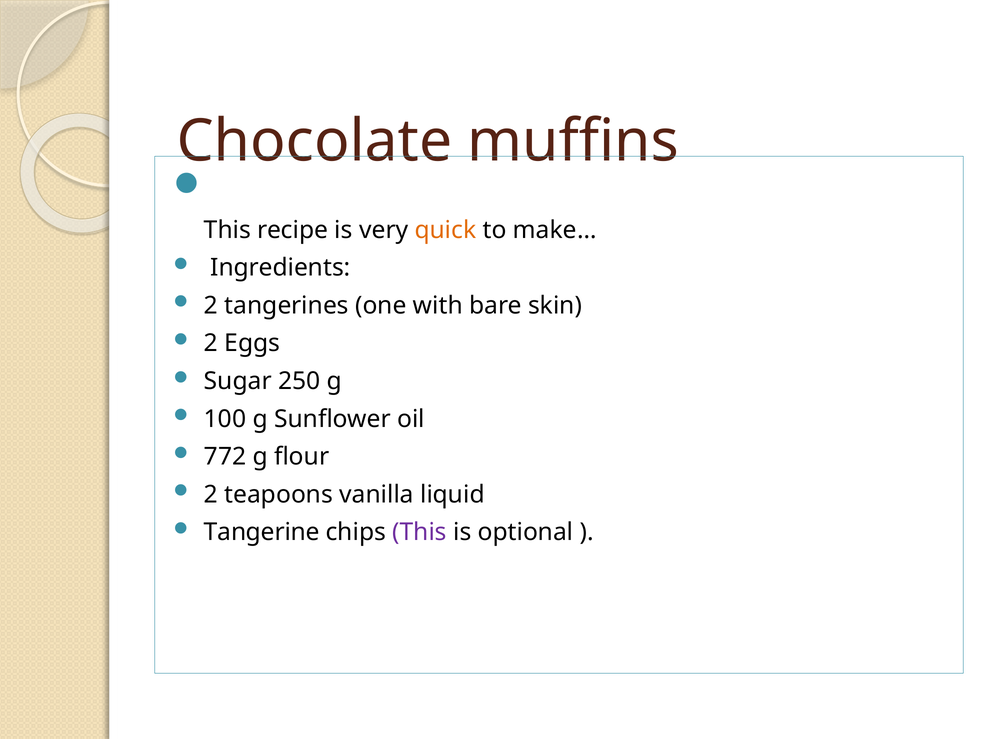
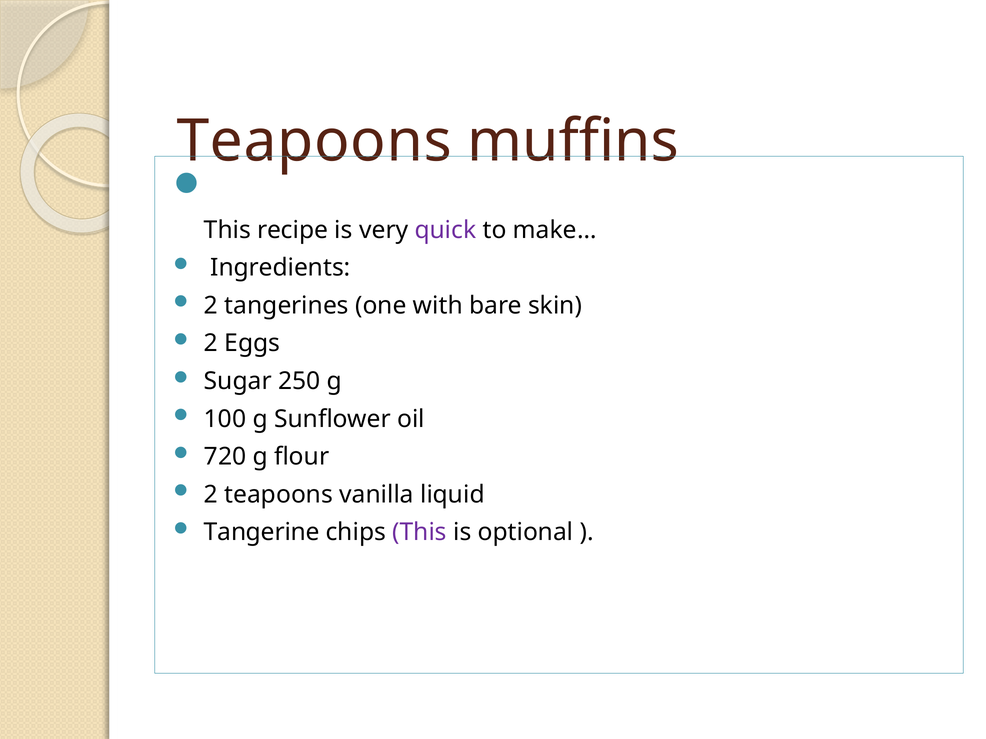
Chocolate: Chocolate -> Teapoons (314, 142)
quick colour: orange -> purple (445, 230)
772: 772 -> 720 (225, 457)
